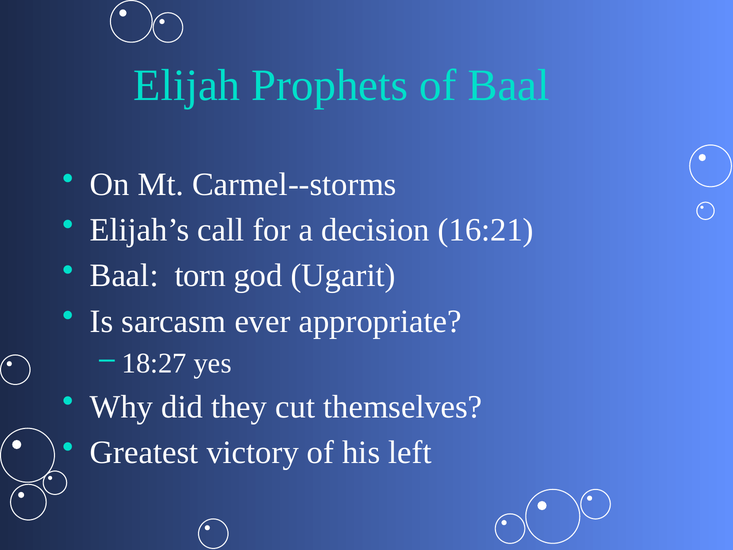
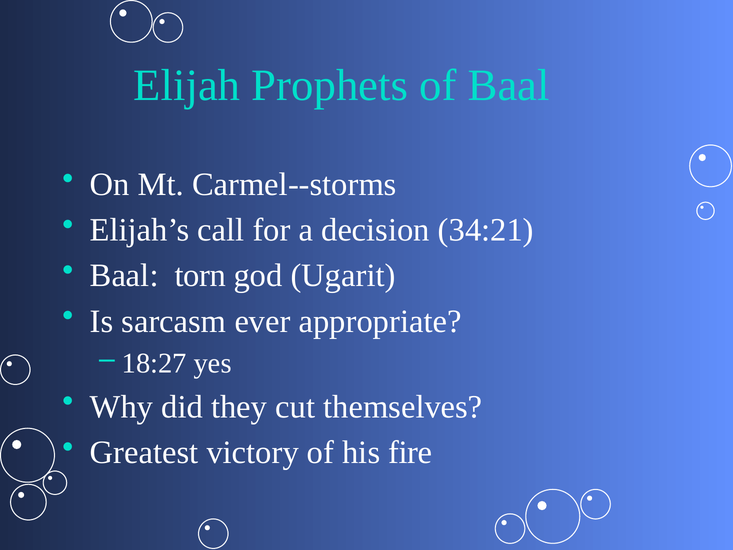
16:21: 16:21 -> 34:21 (486, 230)
left: left -> fire (410, 452)
